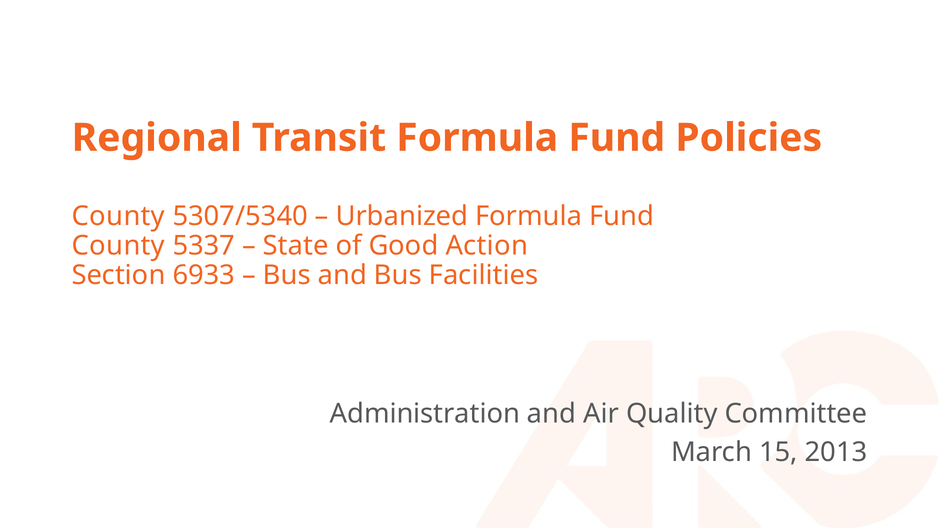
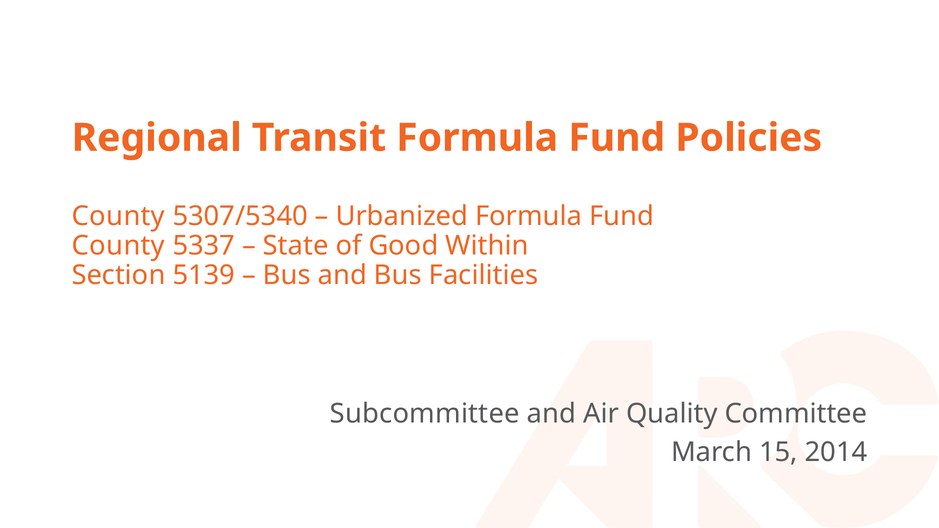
Action: Action -> Within (487, 246)
6933: 6933 -> 5139 (204, 275)
Administration: Administration -> Subcommittee (425, 414)
2013: 2013 -> 2014 (836, 452)
